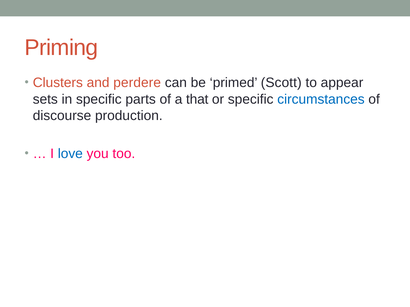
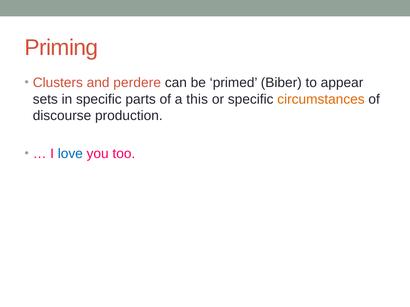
Scott: Scott -> Biber (281, 83)
that: that -> this (197, 99)
circumstances colour: blue -> orange (321, 99)
